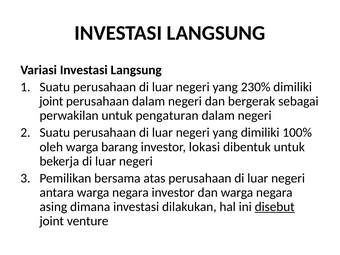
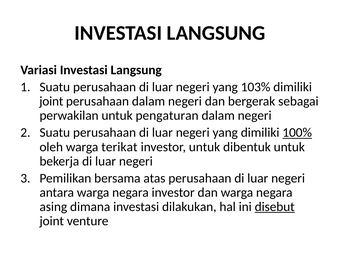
230%: 230% -> 103% (256, 87)
100% underline: none -> present (297, 133)
barang: barang -> terikat (119, 147)
investor lokasi: lokasi -> untuk (205, 147)
